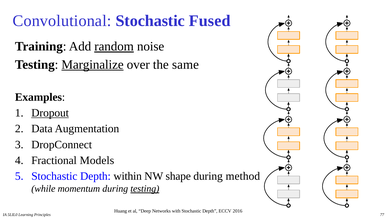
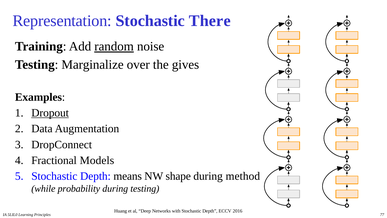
Convolutional: Convolutional -> Representation (62, 21)
Fused: Fused -> There (210, 21)
Marginalize underline: present -> none (93, 64)
same: same -> gives (186, 64)
within: within -> means (128, 176)
momentum: momentum -> probability (79, 188)
testing underline: present -> none (145, 188)
